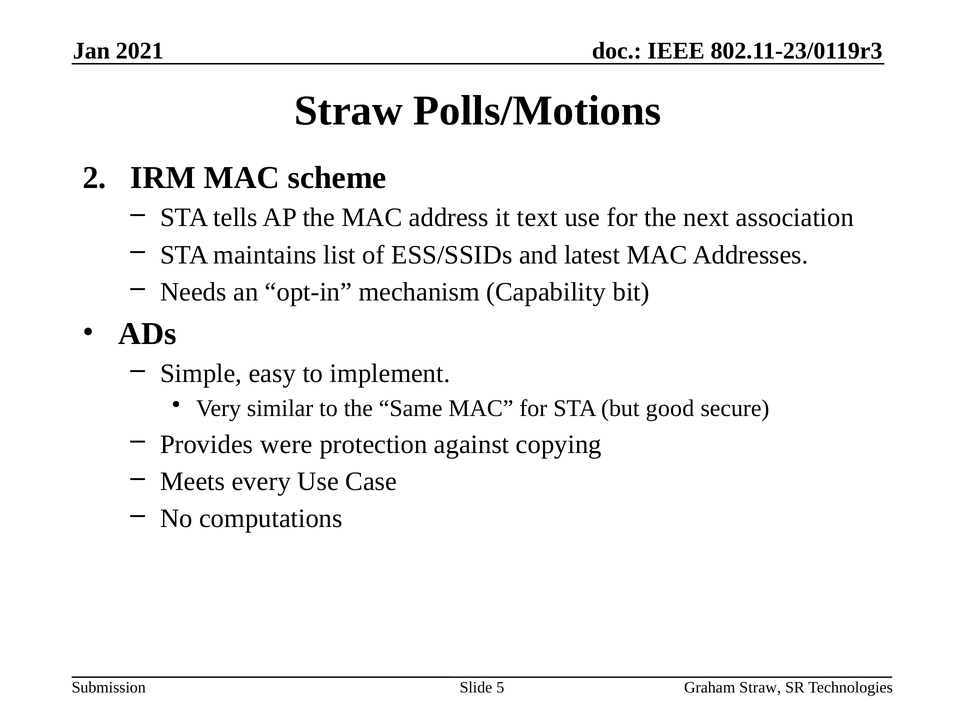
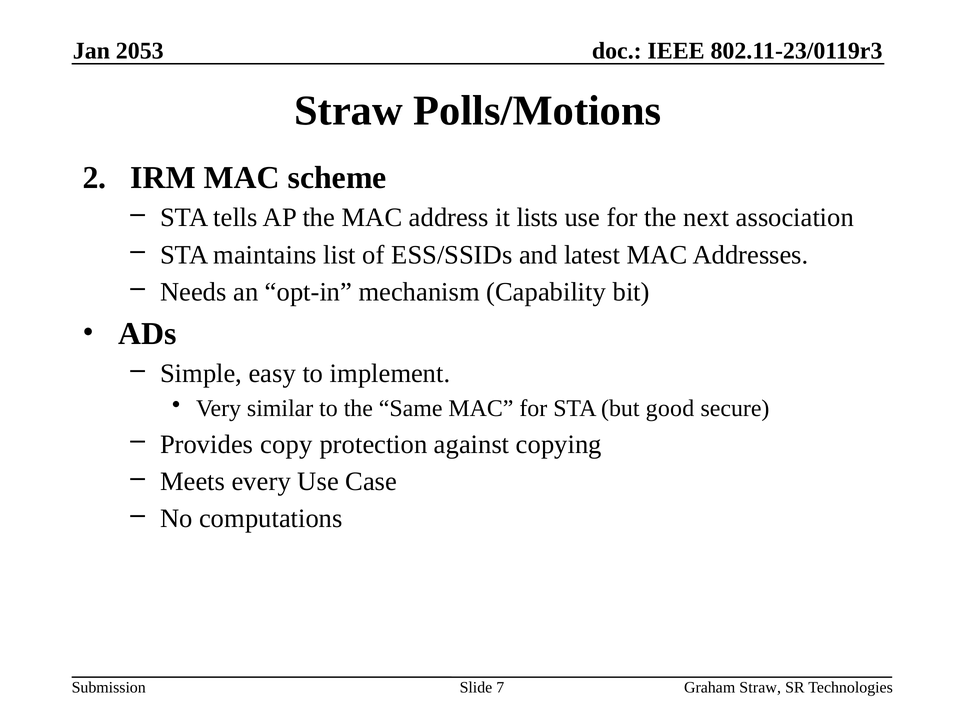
2021: 2021 -> 2053 (140, 51)
text: text -> lists (537, 218)
were: were -> copy (286, 444)
5: 5 -> 7 (500, 688)
